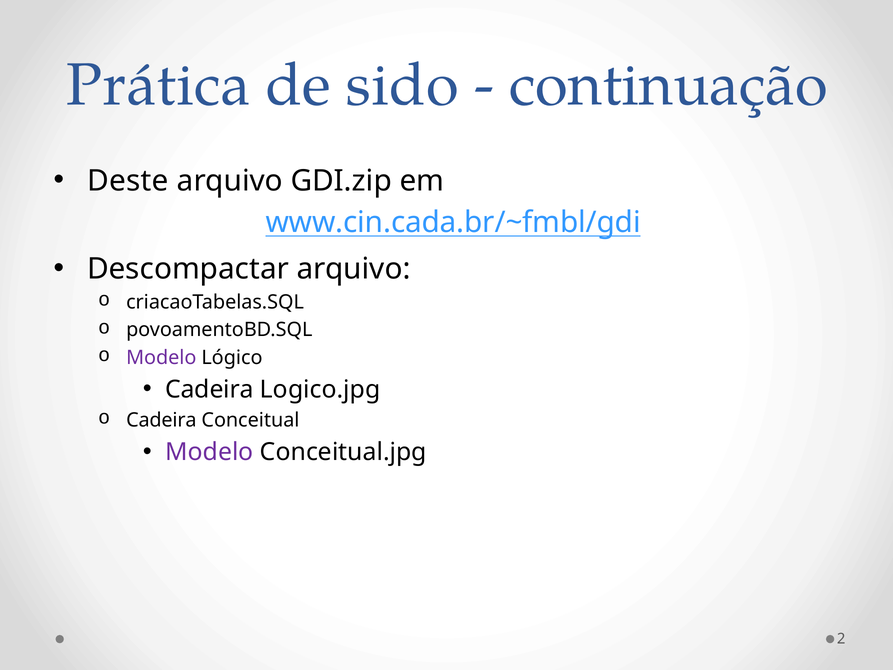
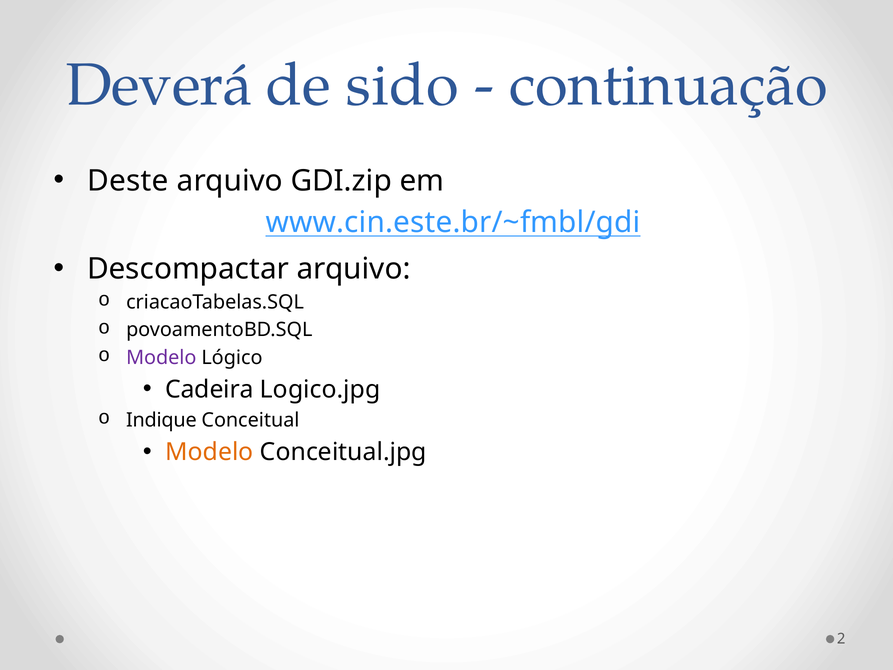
Prática: Prática -> Deverá (159, 85)
www.cin.cada.br/~fmbl/gdi: www.cin.cada.br/~fmbl/gdi -> www.cin.este.br/~fmbl/gdi (453, 222)
Cadeira: Cadeira -> Indique (161, 420)
Modelo colour: purple -> orange (209, 452)
